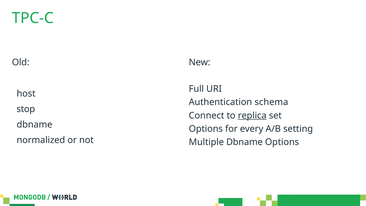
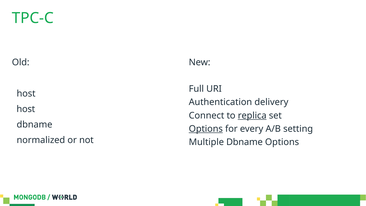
schema: schema -> delivery (271, 102)
stop: stop -> host (26, 109)
Options underline: none -> present (206, 129)
